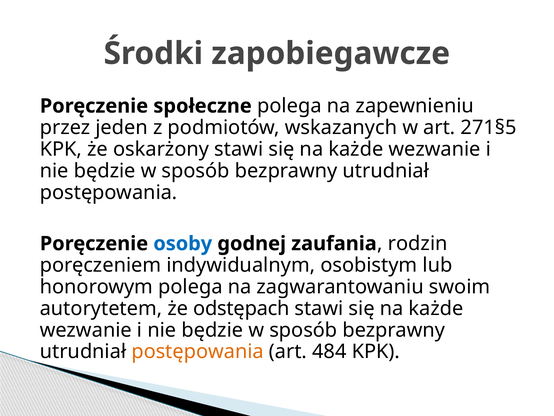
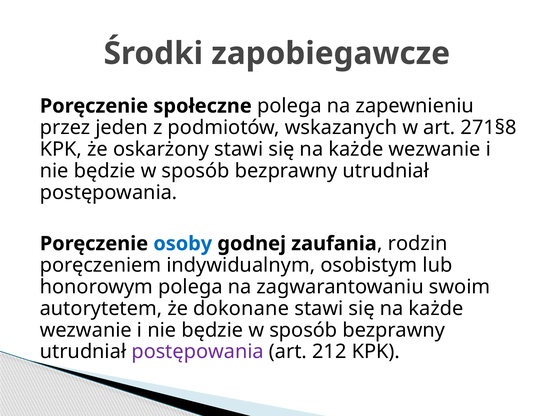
271§5: 271§5 -> 271§8 (489, 127)
odstępach: odstępach -> dokonane (241, 308)
postępowania colour: orange -> purple (198, 351)
484: 484 -> 212 (329, 351)
